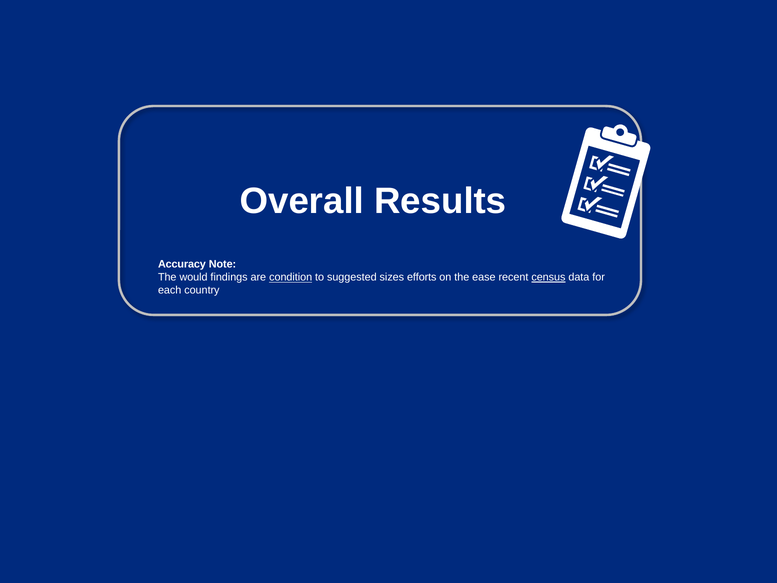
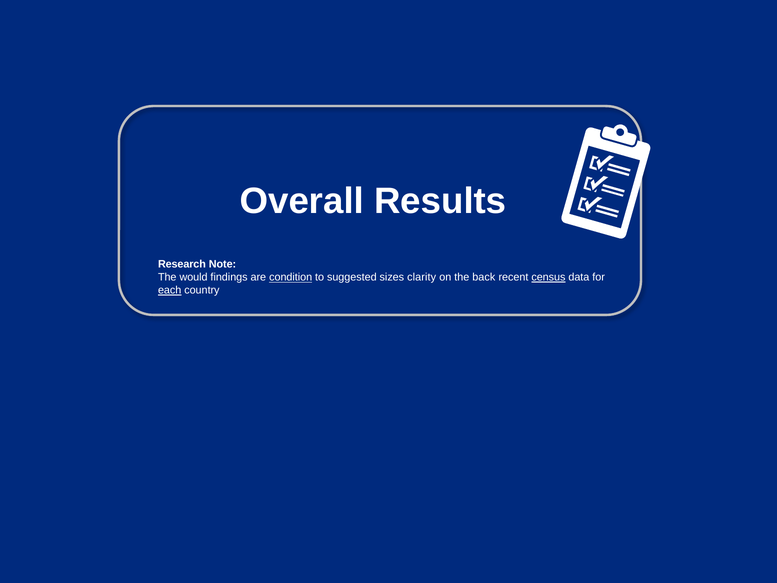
Accuracy: Accuracy -> Research (182, 264)
efforts: efforts -> clarity (422, 277)
ease: ease -> back (484, 277)
each underline: none -> present (170, 290)
